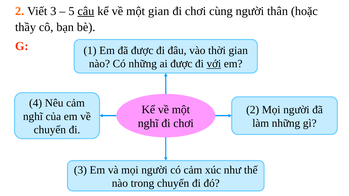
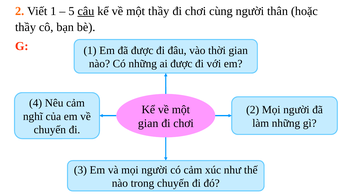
Viết 3: 3 -> 1 (53, 11)
một gian: gian -> thầy (159, 11)
với underline: present -> none (214, 64)
nghĩ: nghĩ -> gian (148, 124)
